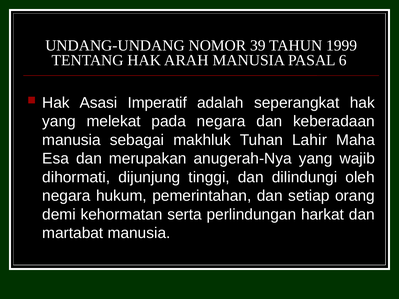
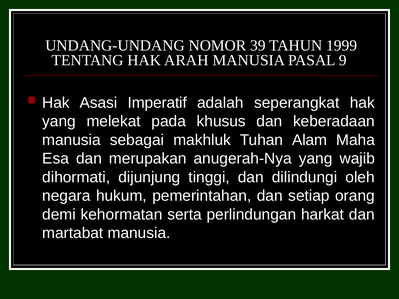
6: 6 -> 9 (343, 60)
pada negara: negara -> khusus (221, 121)
Lahir: Lahir -> Alam (310, 140)
